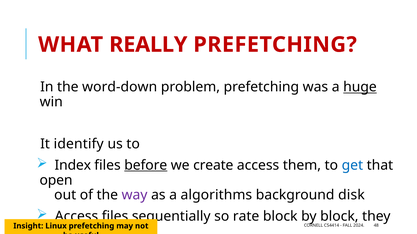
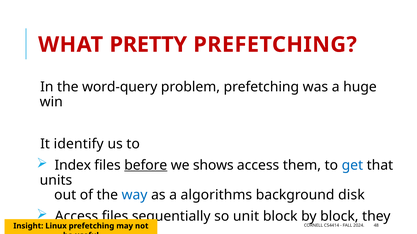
REALLY: REALLY -> PRETTY (148, 45)
word-down: word-down -> word-query (120, 87)
huge underline: present -> none (360, 87)
create: create -> shows (213, 166)
open: open -> units (56, 181)
way colour: purple -> blue (135, 196)
rate: rate -> unit (246, 217)
